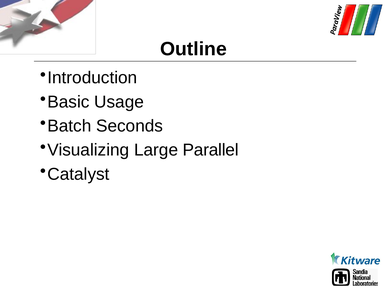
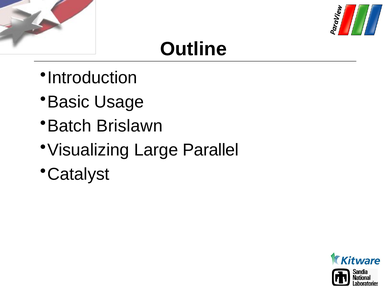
Seconds: Seconds -> Brislawn (129, 126)
